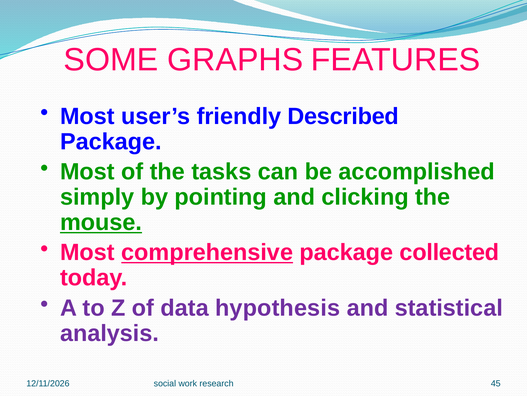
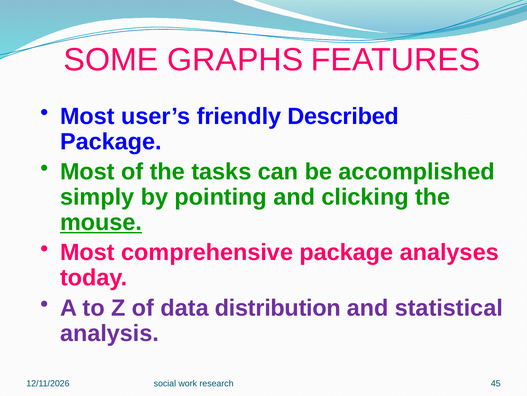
comprehensive underline: present -> none (207, 252)
collected: collected -> analyses (449, 252)
hypothesis: hypothesis -> distribution (278, 307)
